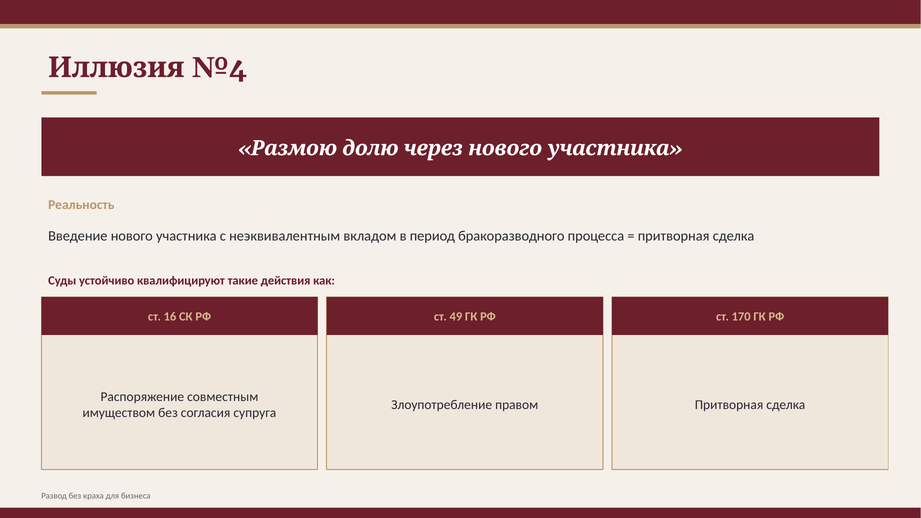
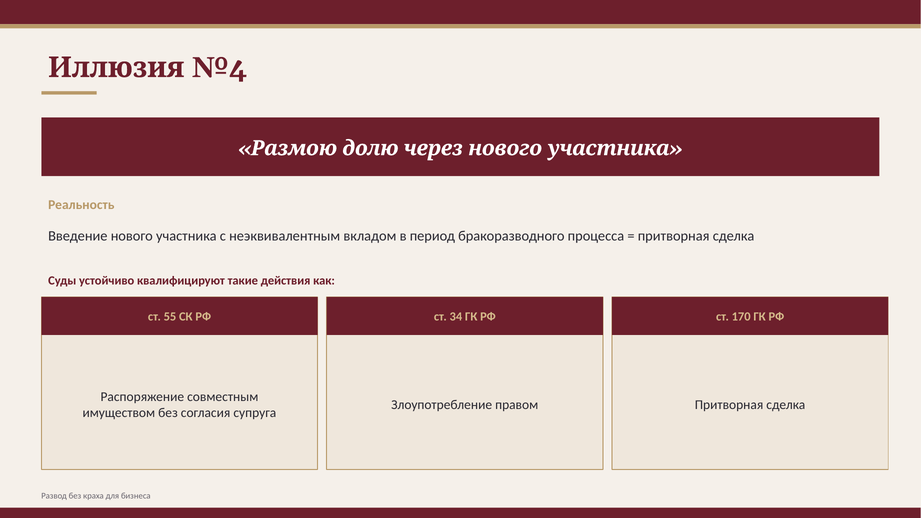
16: 16 -> 55 (170, 317)
49: 49 -> 34 (456, 317)
